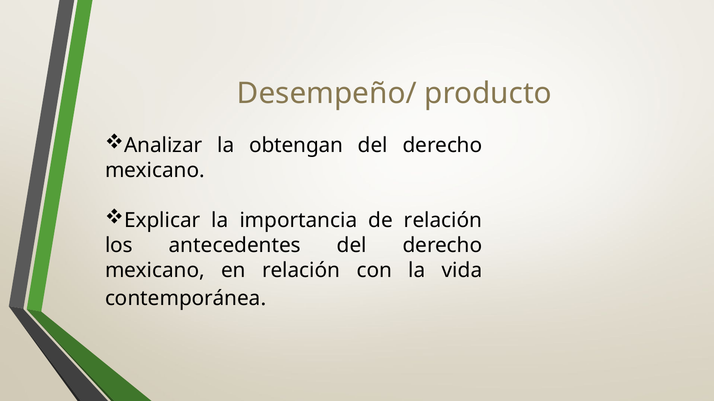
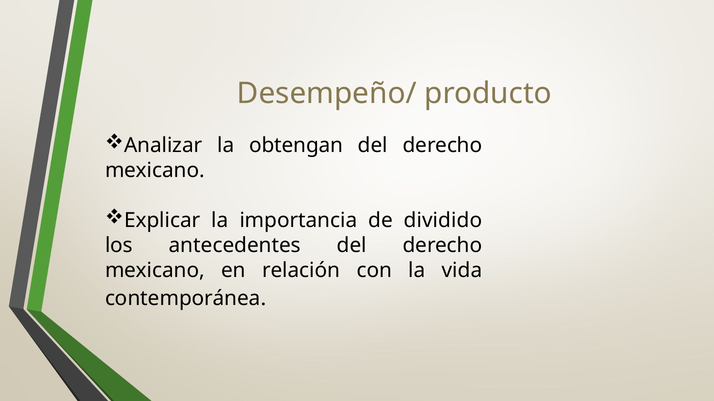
de relación: relación -> dividido (443, 221)
